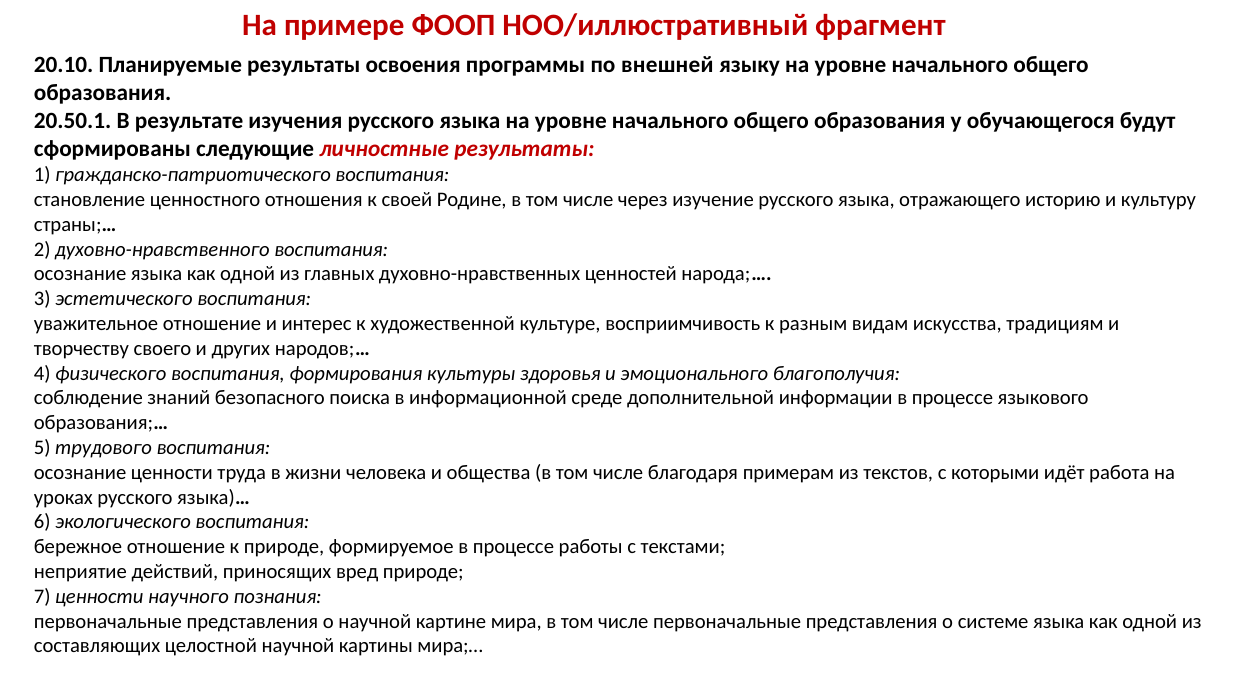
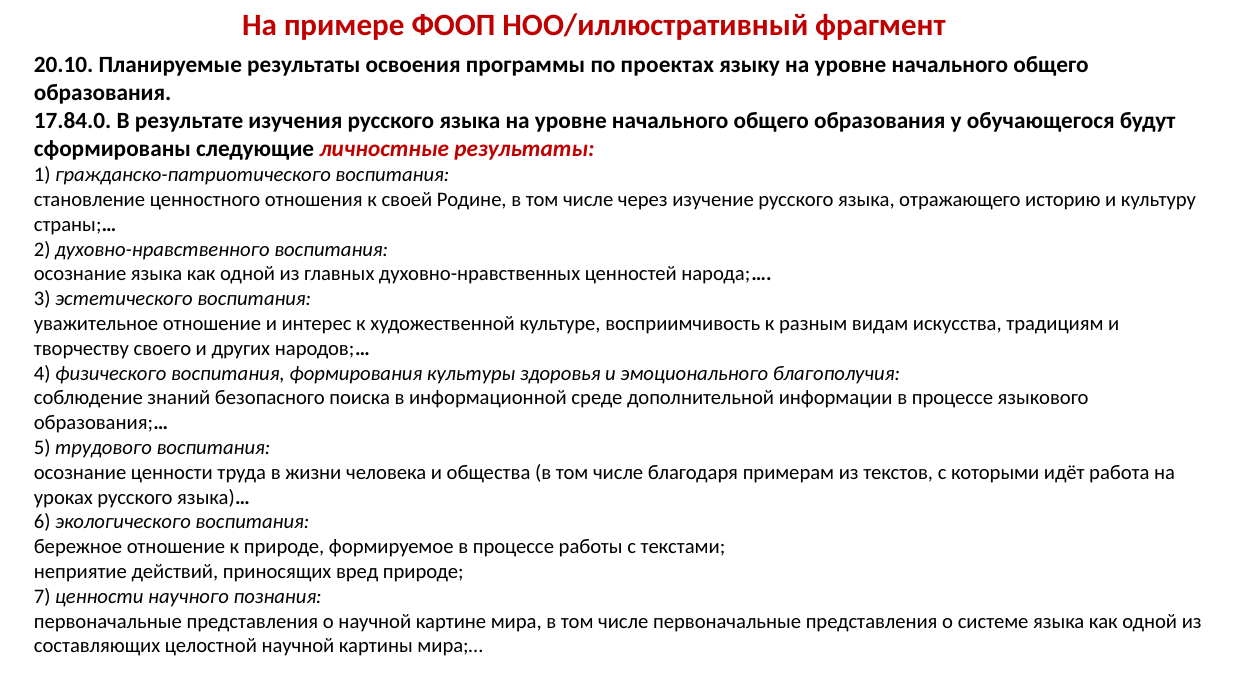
внешней: внешней -> проектах (667, 65)
20.50.1: 20.50.1 -> 17.84.0 (73, 121)
